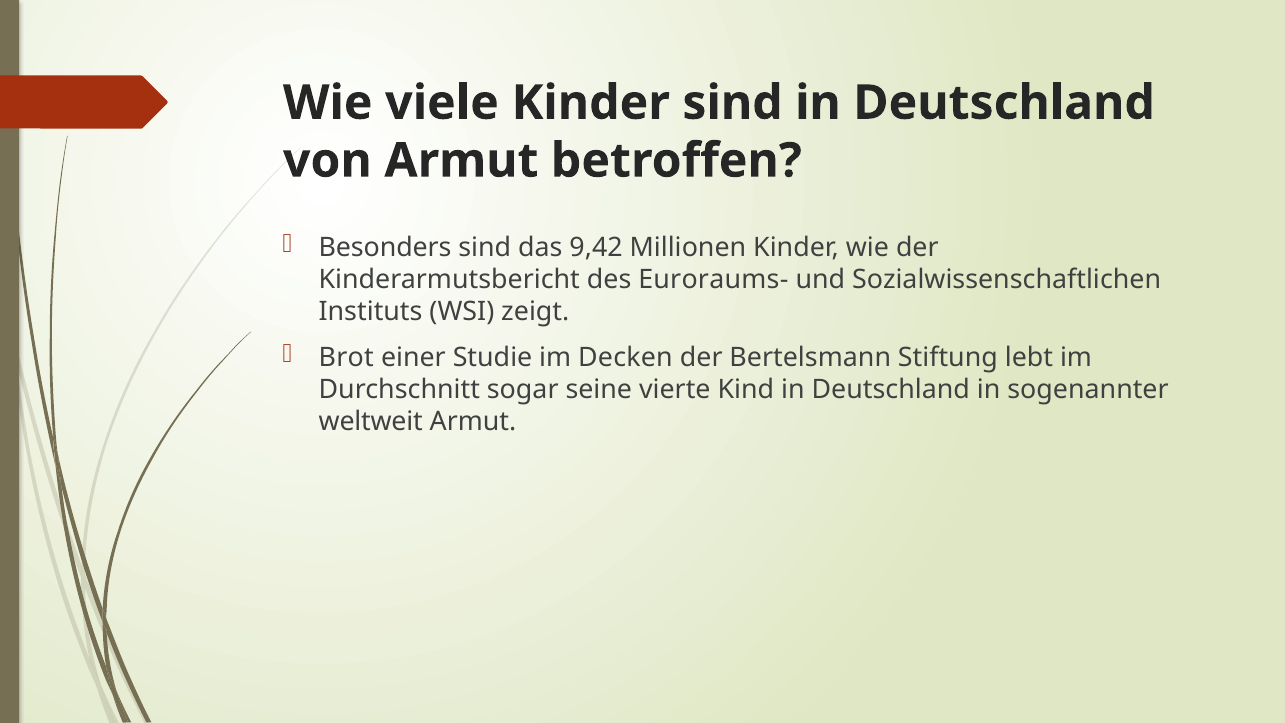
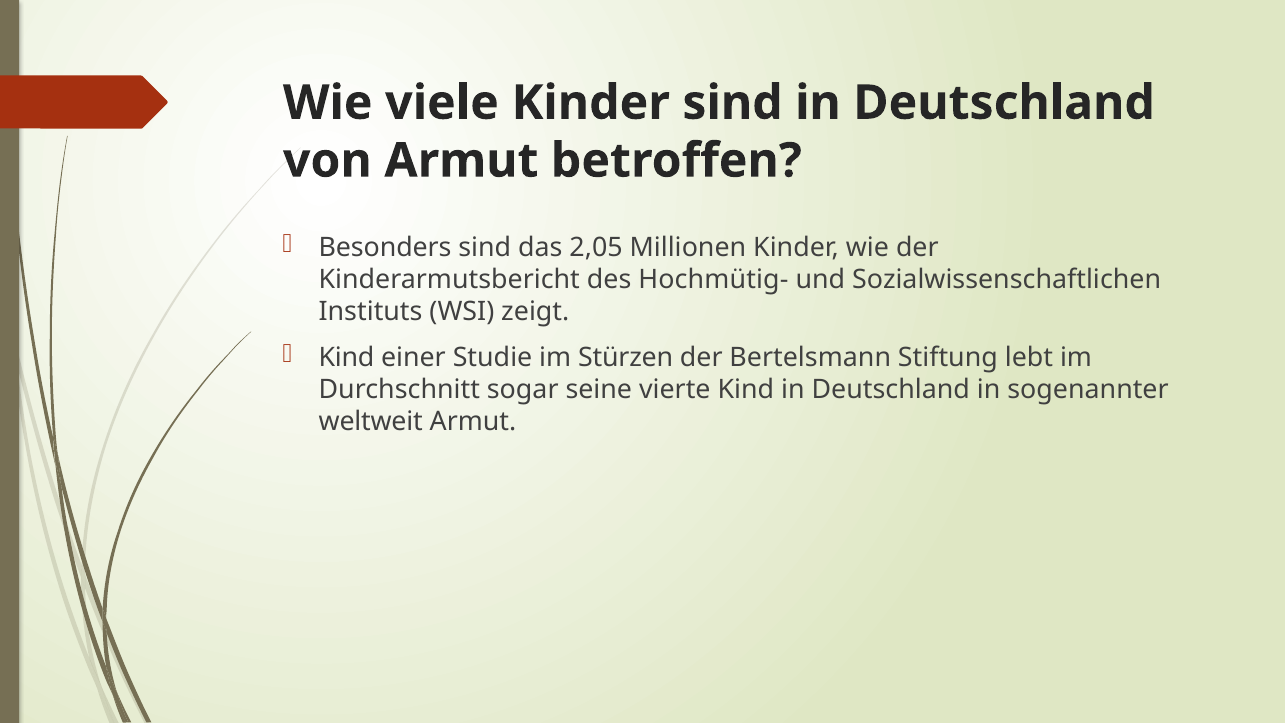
9,42: 9,42 -> 2,05 (596, 248)
Euroraums-: Euroraums- -> Hochmütig- (713, 280)
Brot: Brot -> Kind (346, 358)
Decken: Decken -> Stürzen (626, 358)
